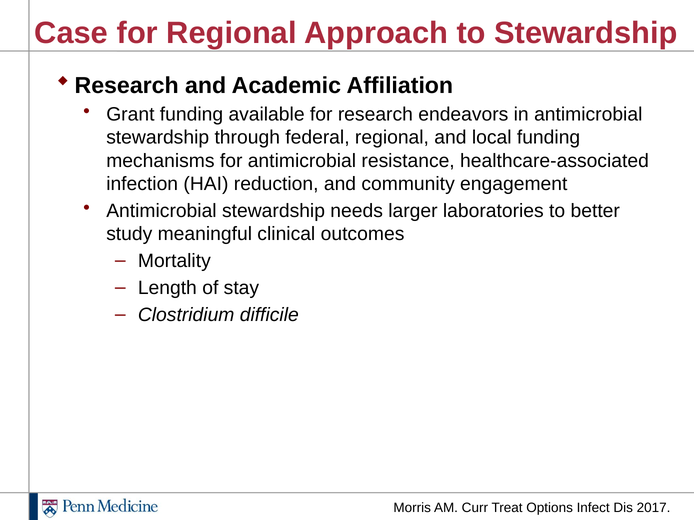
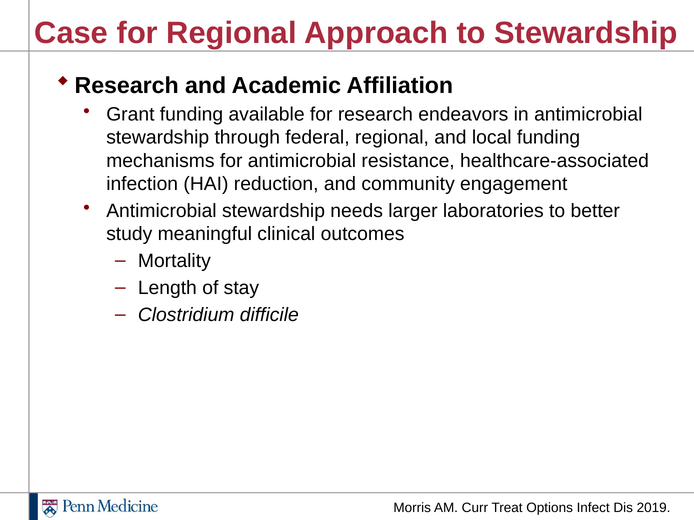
2017: 2017 -> 2019 (654, 508)
